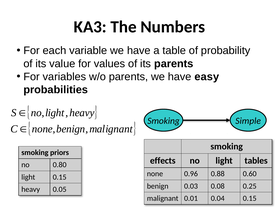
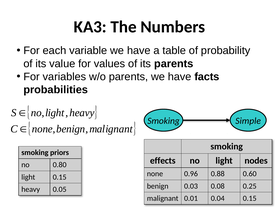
easy: easy -> facts (207, 77)
tables: tables -> nodes (256, 161)
